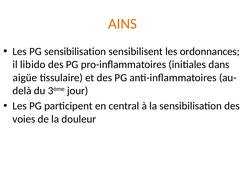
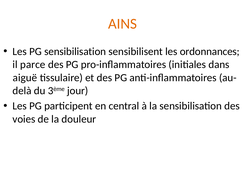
libido: libido -> parce (33, 64)
aigüe: aigüe -> aiguë (25, 78)
